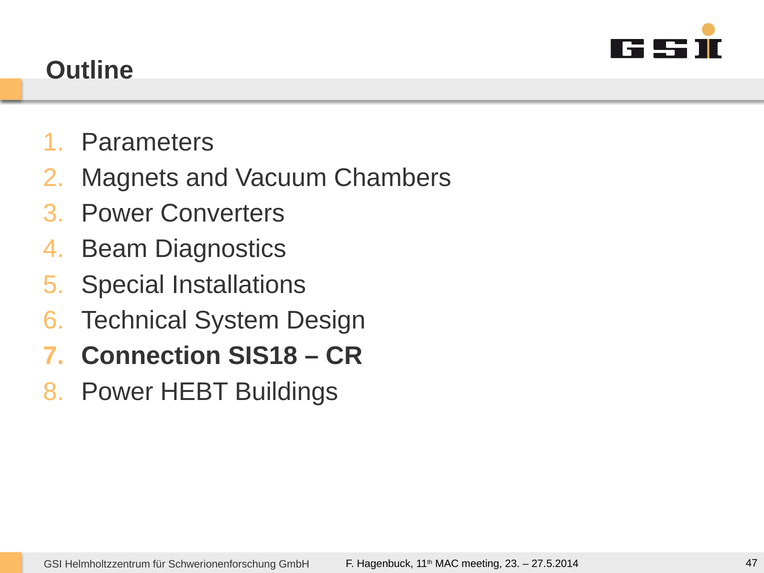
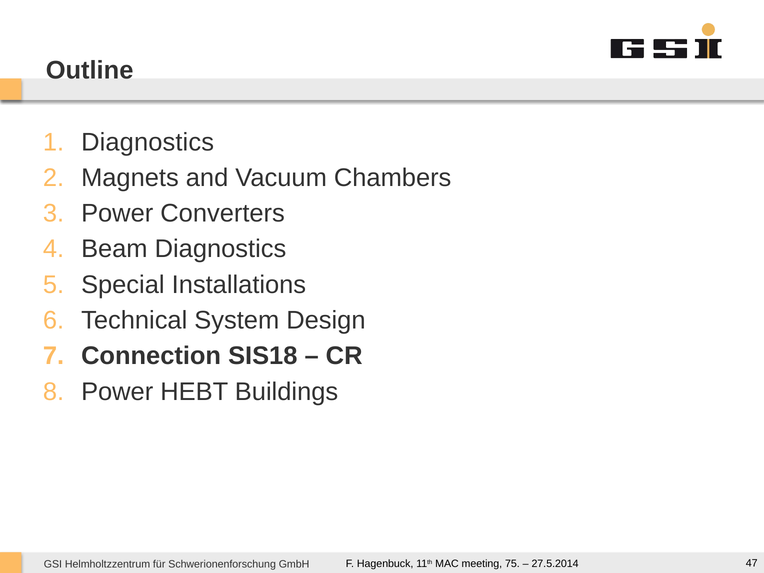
Parameters: Parameters -> Diagnostics (148, 142)
23: 23 -> 75 (512, 564)
